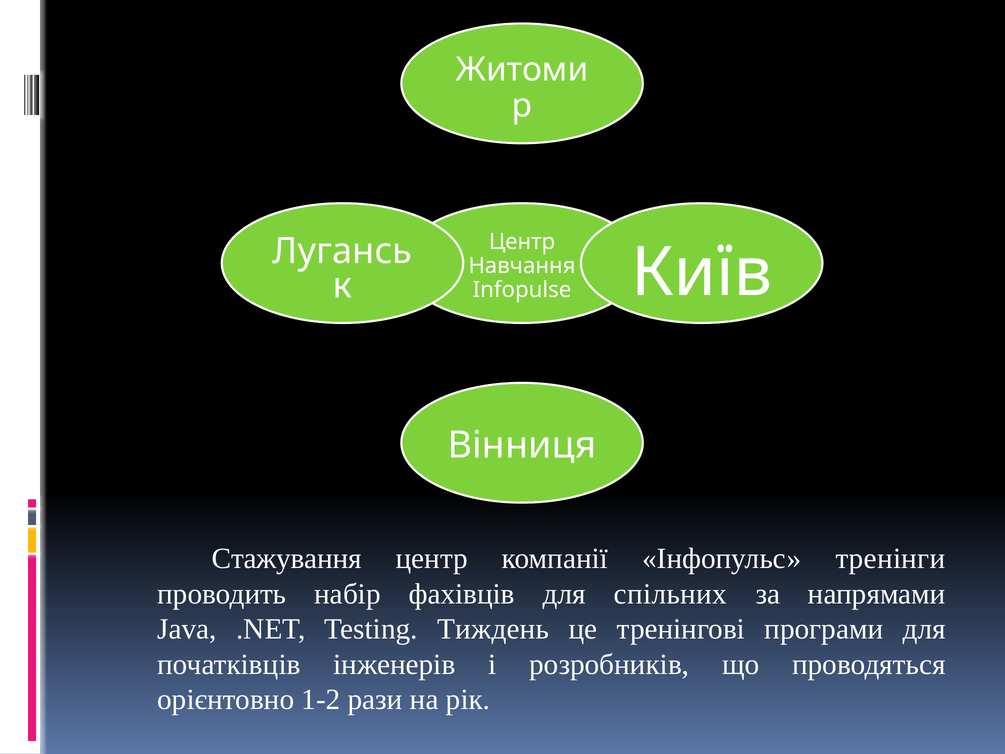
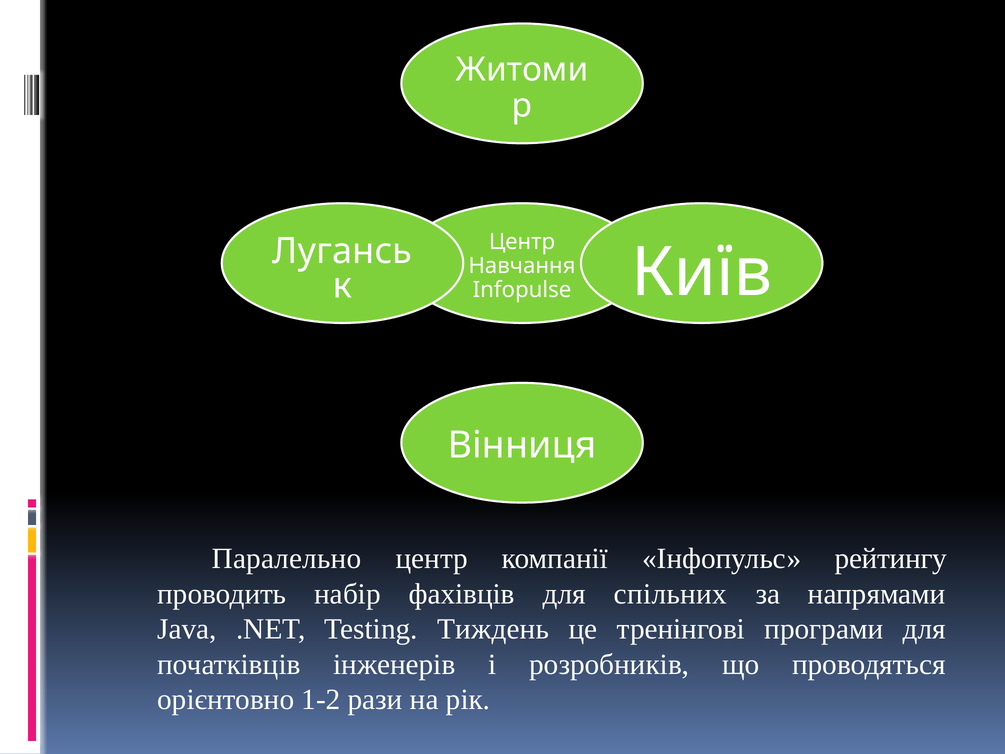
Стажування: Стажування -> Паралельно (286, 559)
тренінги: тренінги -> рейтингу (891, 559)
